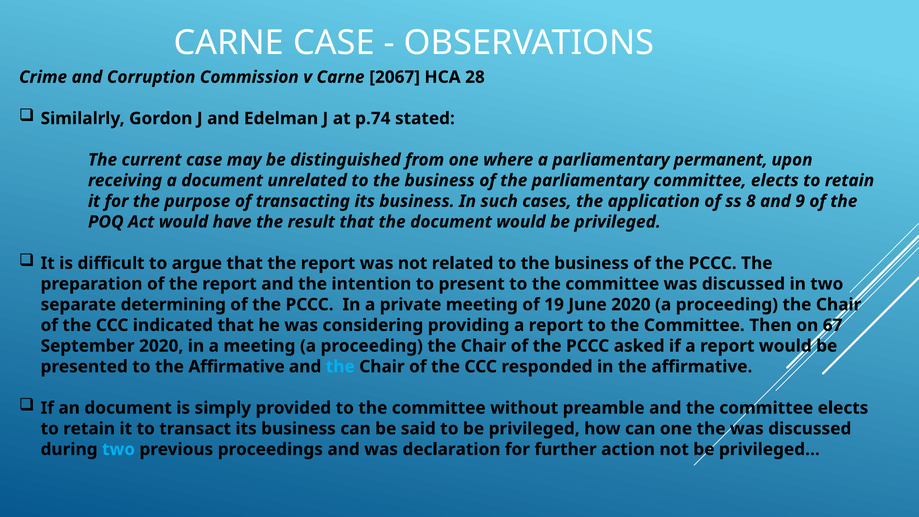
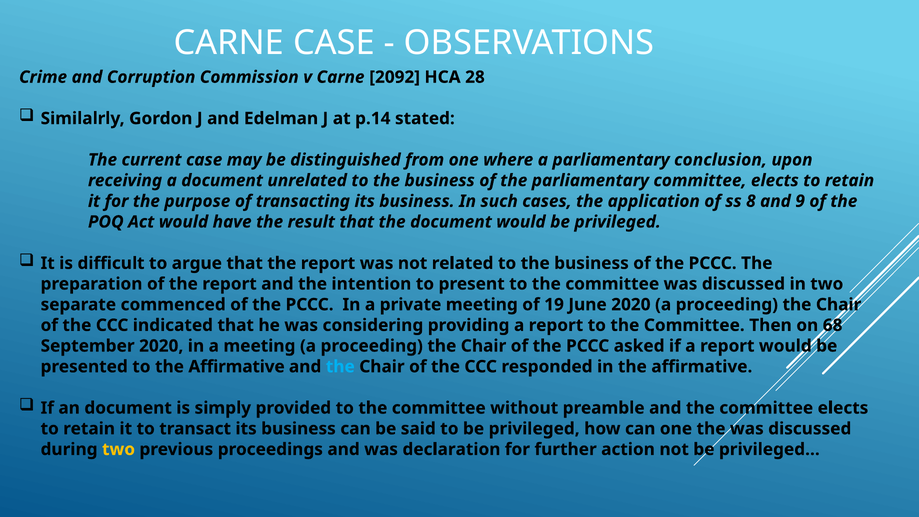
2067: 2067 -> 2092 (395, 77)
p.74: p.74 -> p.14 (373, 118)
permanent: permanent -> conclusion (720, 160)
determining: determining -> commenced (173, 305)
67: 67 -> 68 (833, 325)
two colour: light blue -> yellow (119, 449)
